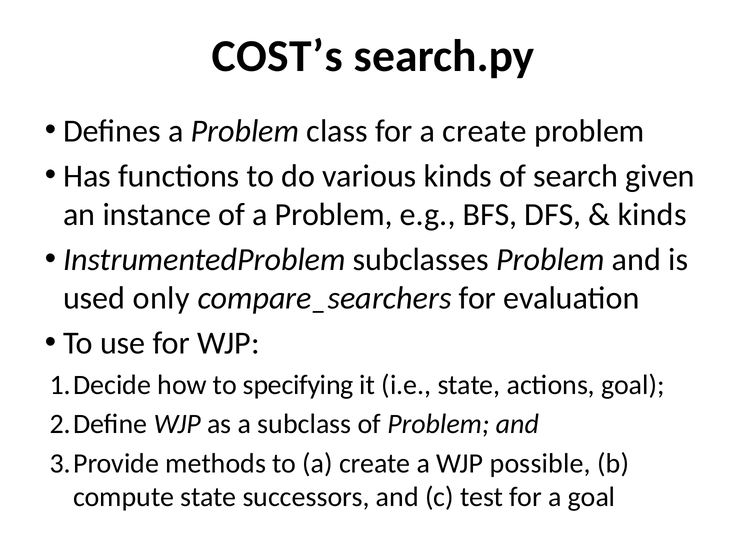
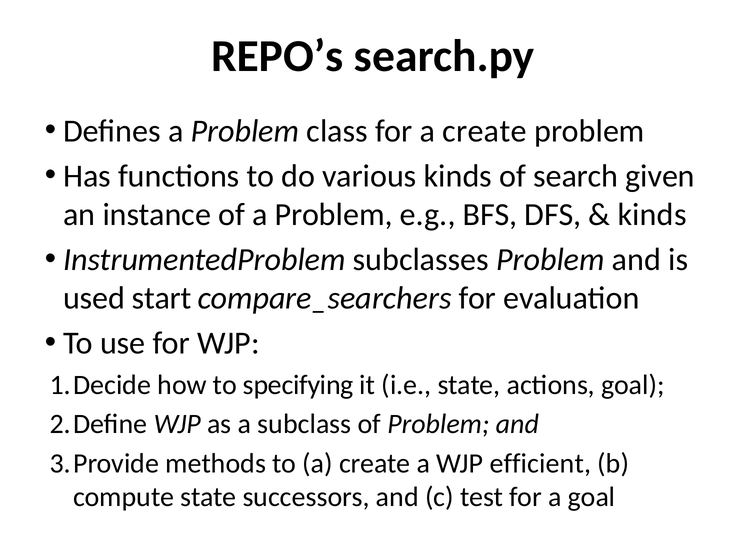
COST’s: COST’s -> REPO’s (277, 56)
only: only -> start (162, 298)
possible: possible -> efficient (540, 463)
